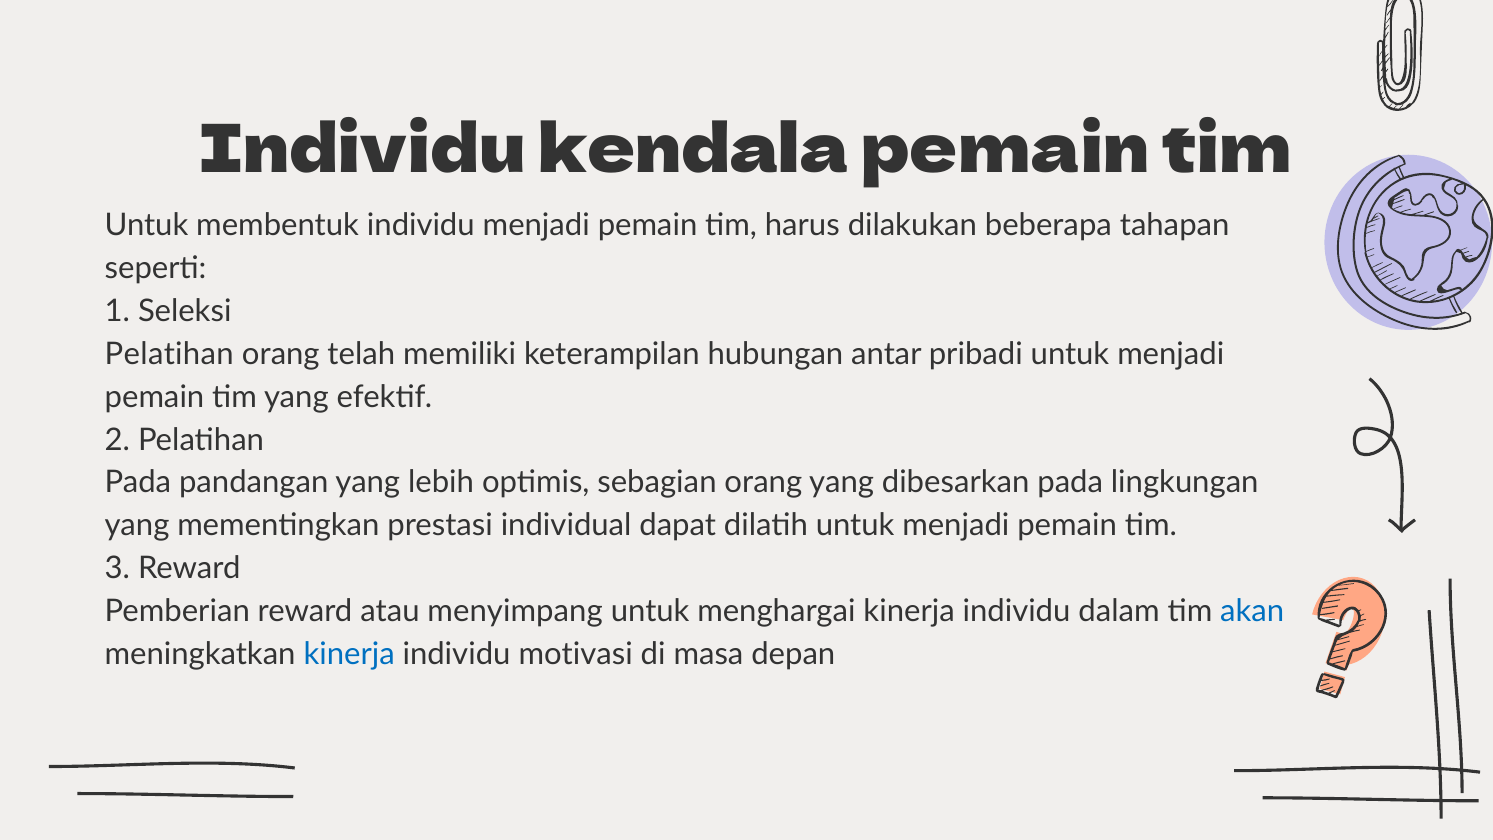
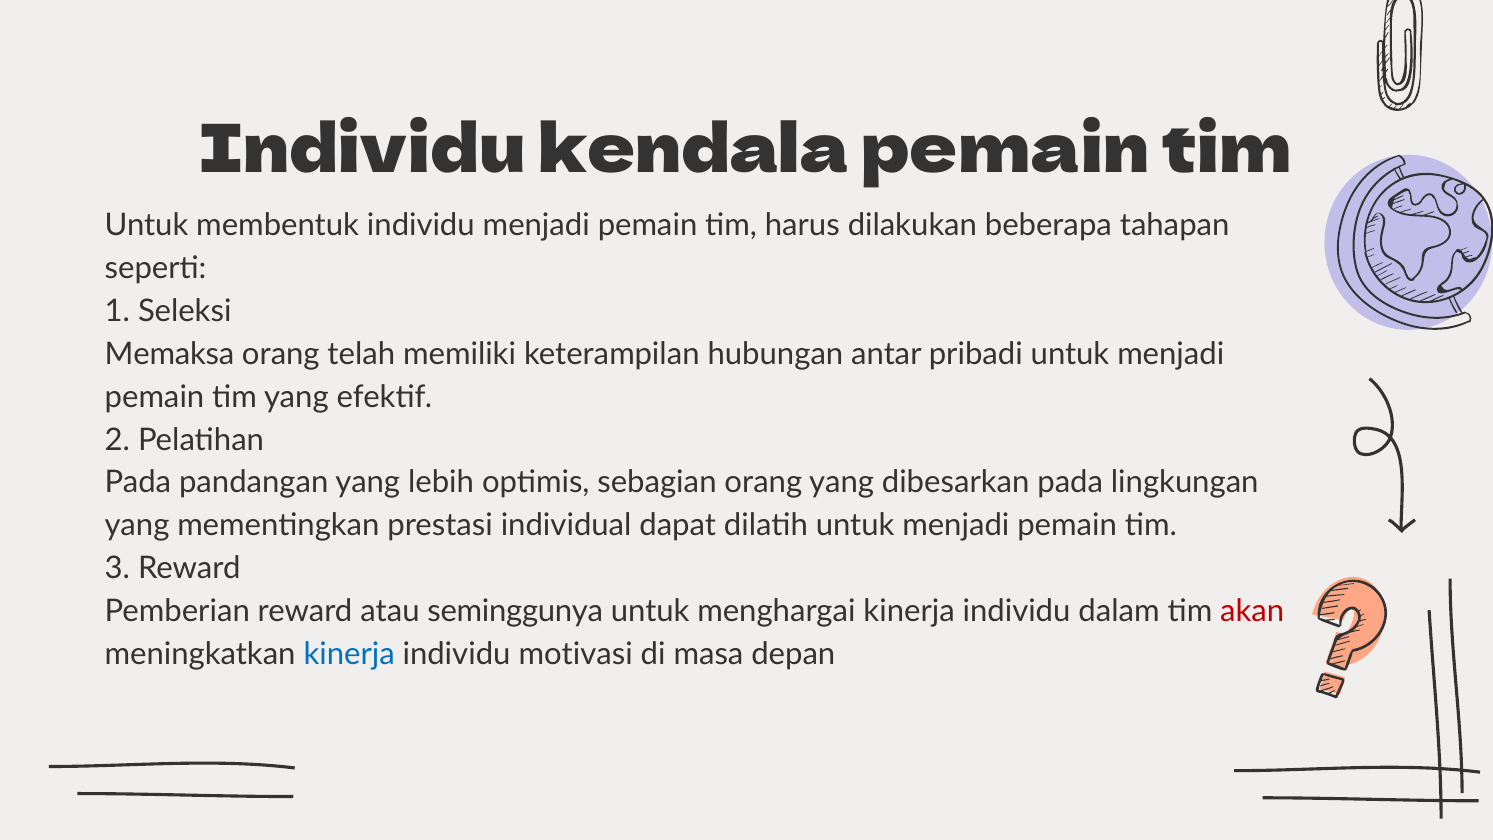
Pelatihan: Pelatihan -> Memaksa (170, 354)
menyimpang: menyimpang -> seminggunya (515, 611)
akan colour: blue -> red (1252, 611)
